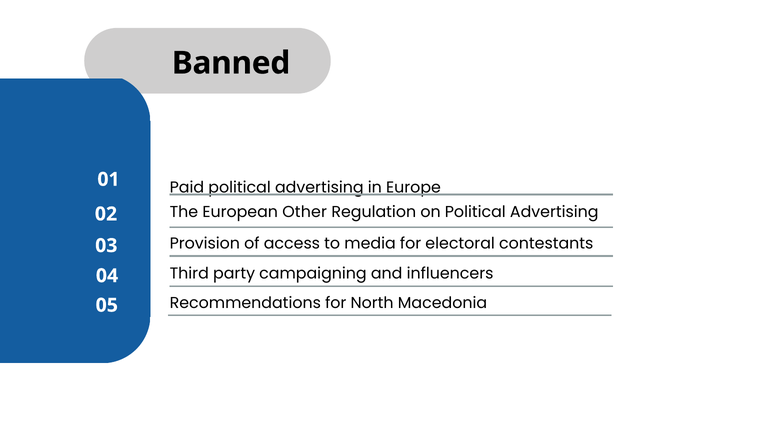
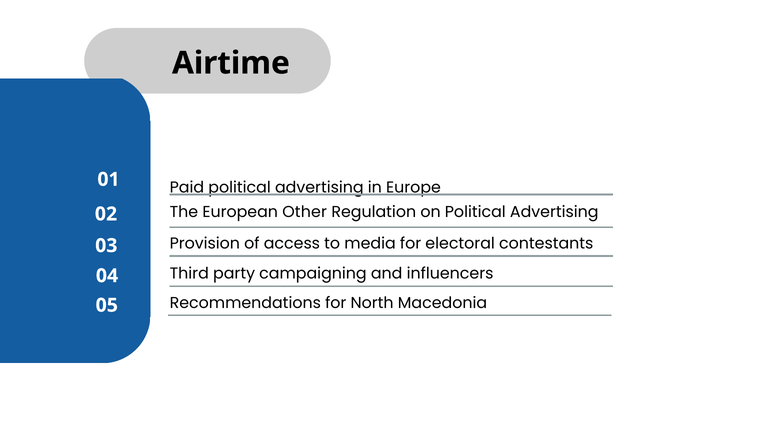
Banned: Banned -> Airtime (231, 63)
